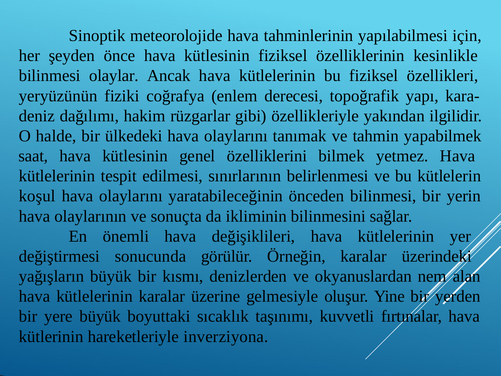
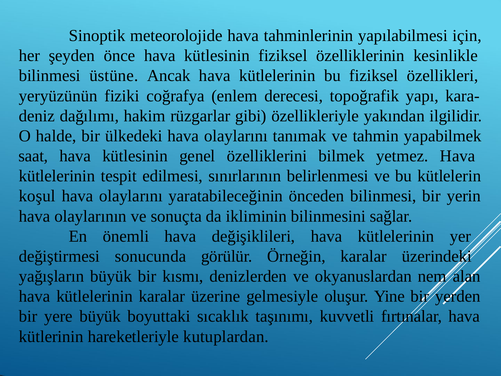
olaylar: olaylar -> üstüne (114, 76)
inverziyona: inverziyona -> kutuplardan (226, 336)
